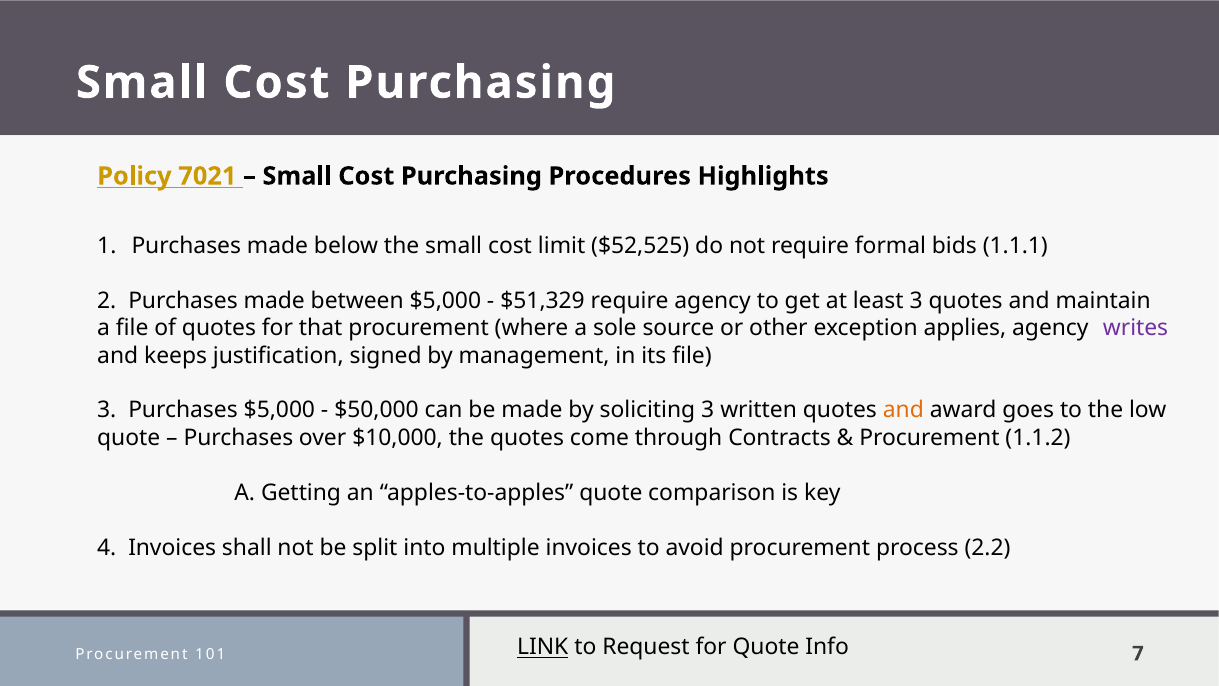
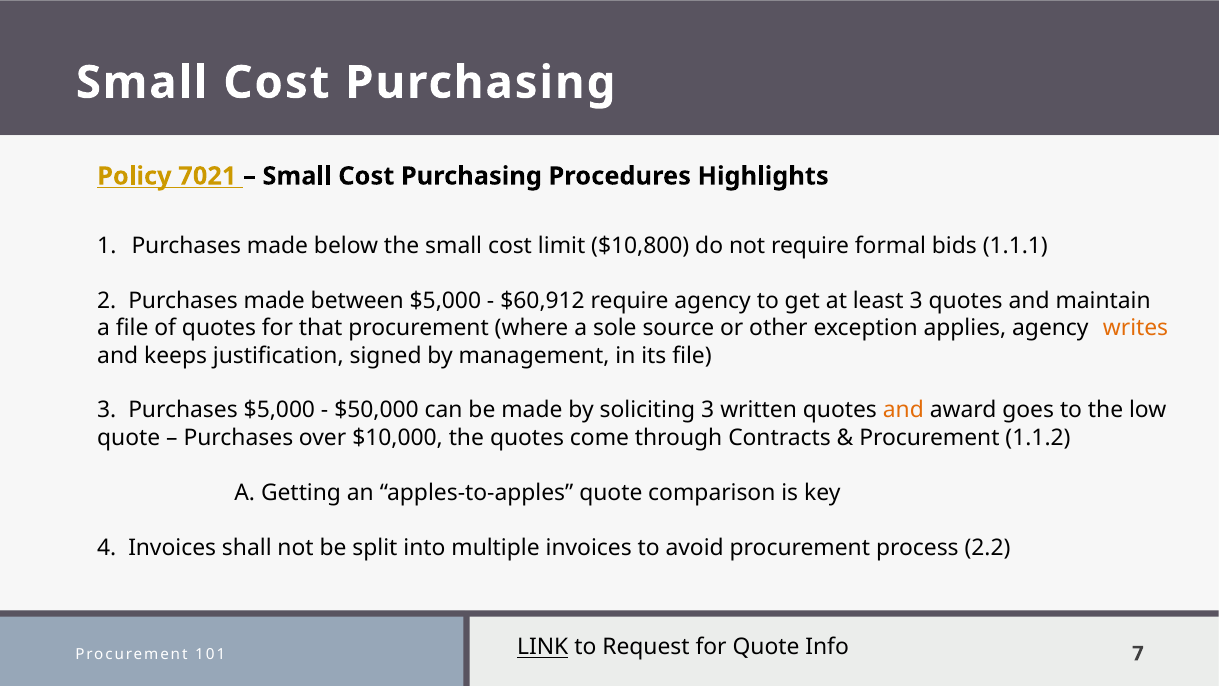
$52,525: $52,525 -> $10,800 (640, 246)
$51,329: $51,329 -> $60,912 (543, 300)
writes colour: purple -> orange (1136, 328)
